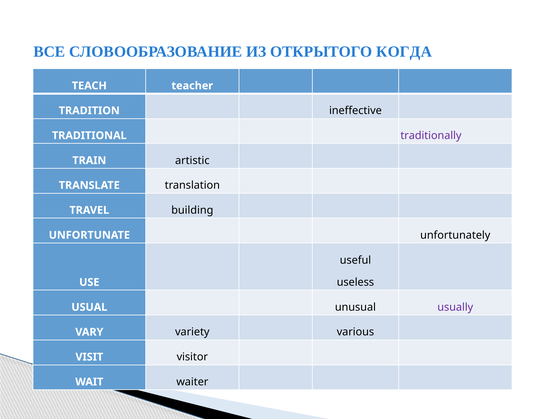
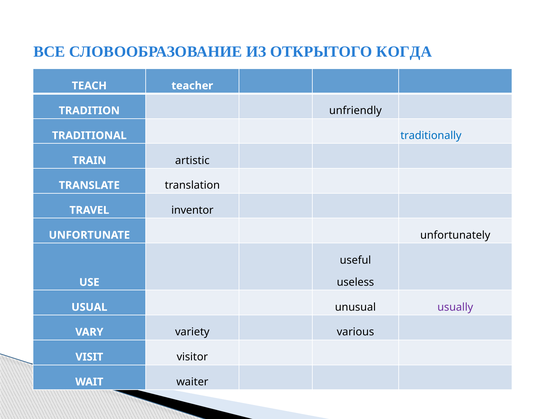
ineffective: ineffective -> unfriendly (355, 111)
traditionally colour: purple -> blue (431, 135)
building: building -> inventor (192, 210)
